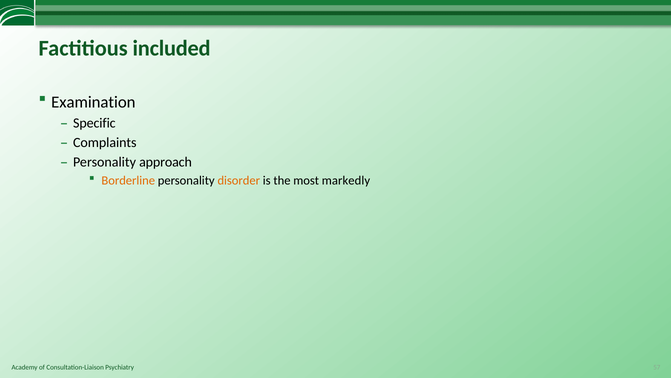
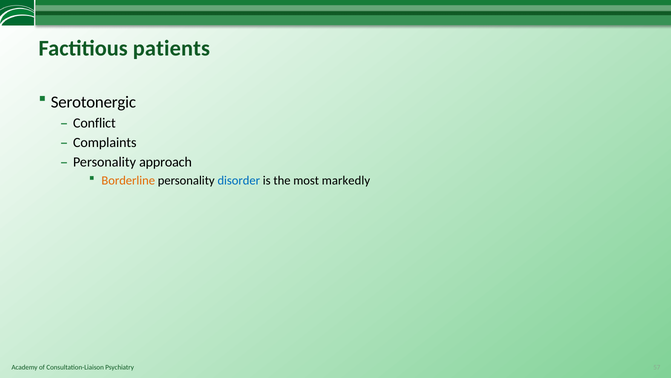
included: included -> patients (171, 48)
Examination: Examination -> Serotonergic (93, 102)
Specific: Specific -> Conflict (94, 123)
disorder colour: orange -> blue (239, 180)
